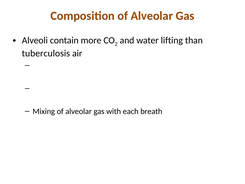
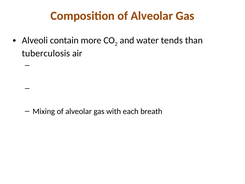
lifting: lifting -> tends (172, 40)
